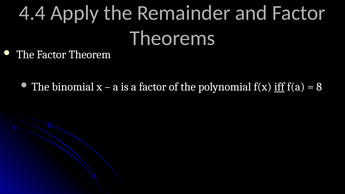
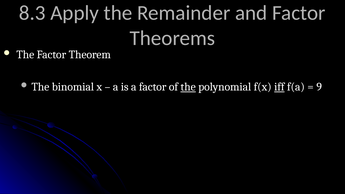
4.4: 4.4 -> 8.3 (32, 13)
the underline: none -> present (188, 87)
8: 8 -> 9 (319, 87)
